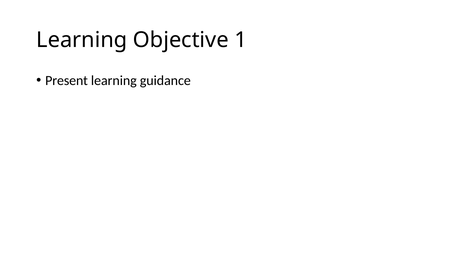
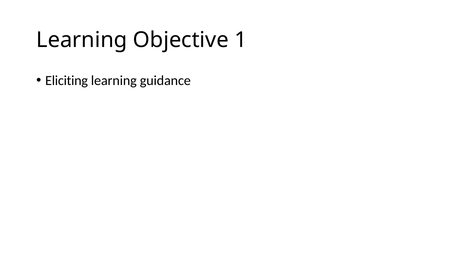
Present: Present -> Eliciting (67, 80)
